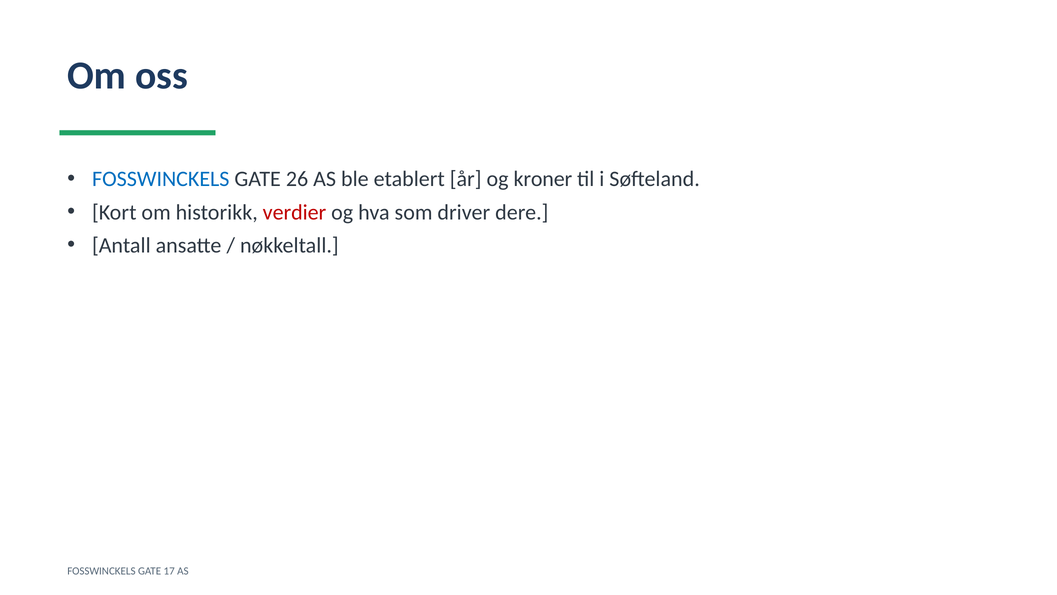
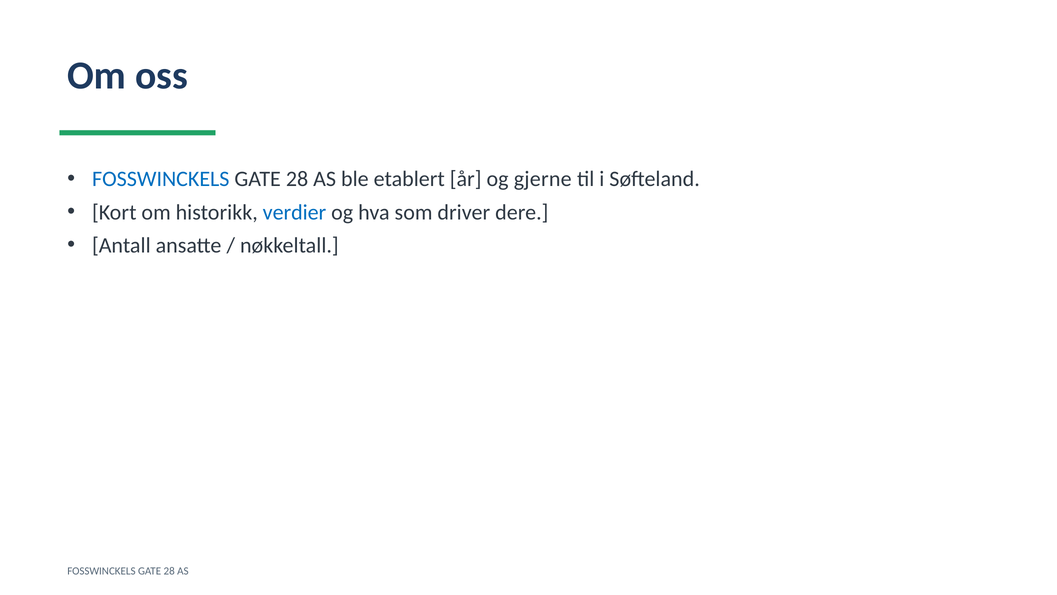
26: 26 -> 28 (297, 179)
kroner: kroner -> gjerne (543, 179)
verdier colour: red -> blue (294, 212)
17: 17 -> 28 (169, 570)
